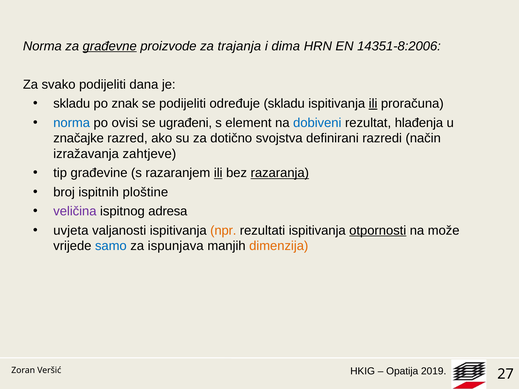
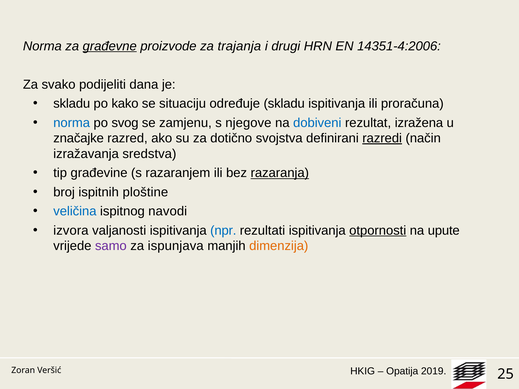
dima: dima -> drugi (286, 46)
14351-8:2006: 14351-8:2006 -> 14351-4:2006 (399, 46)
znak: znak -> kako (125, 104)
se podijeliti: podijeliti -> situaciju (183, 104)
ili underline: present -> none (373, 104)
ovisi: ovisi -> svog (125, 123)
ugrađeni: ugrađeni -> zamjenu (185, 123)
element: element -> njegove (248, 123)
hlađenja: hlađenja -> izražena (419, 123)
razredi underline: none -> present (382, 138)
zahtjeve: zahtjeve -> sredstva (149, 154)
ili underline: present -> none (218, 173)
veličina colour: purple -> blue (75, 211)
adresa: adresa -> navodi (168, 211)
uvjeta: uvjeta -> izvora (71, 231)
npr colour: orange -> blue (223, 231)
može: može -> upute (444, 231)
samo colour: blue -> purple (111, 246)
27: 27 -> 25 (506, 374)
